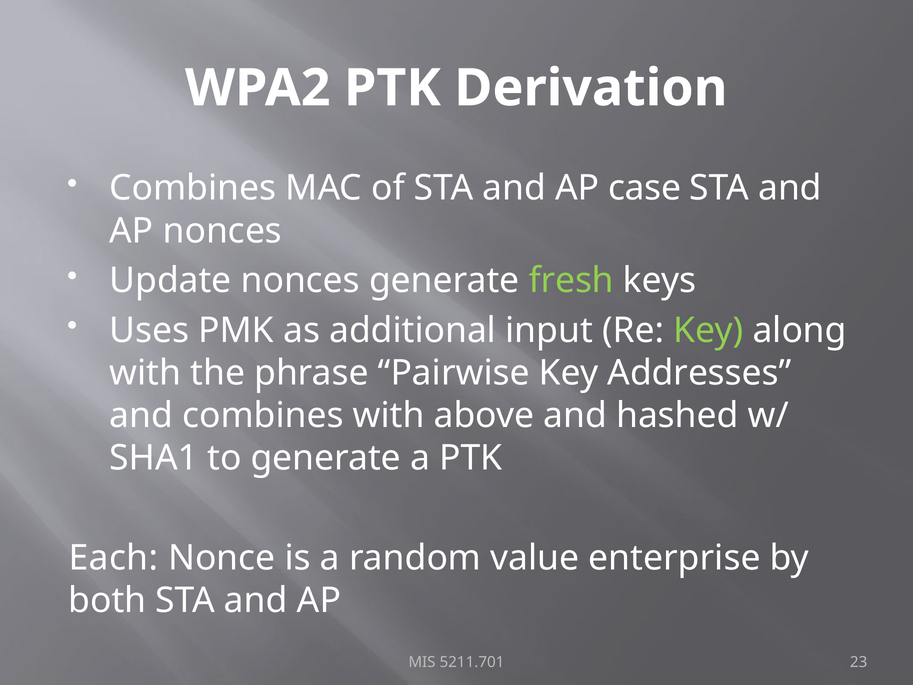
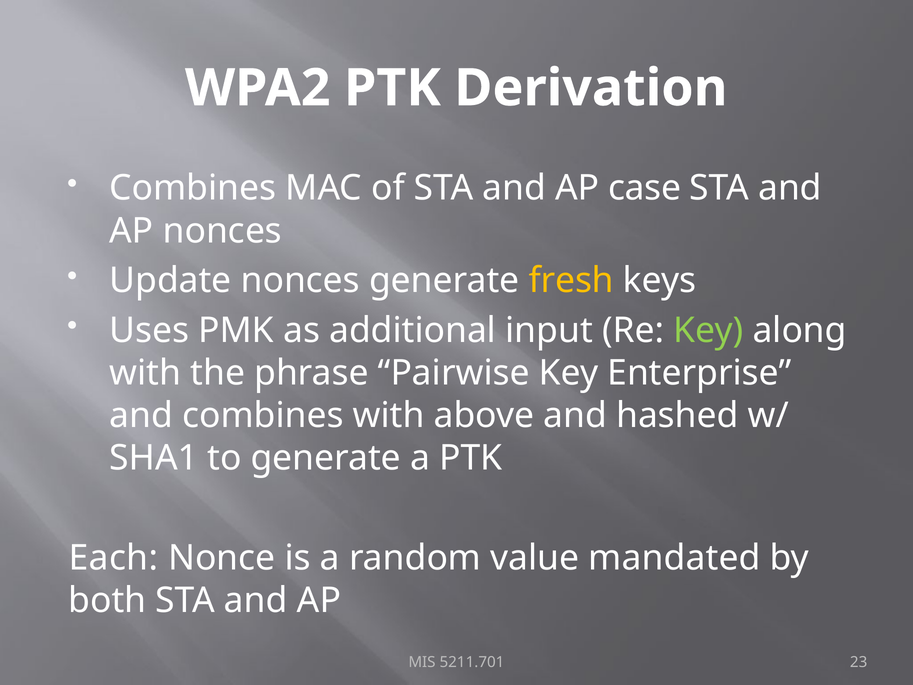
fresh colour: light green -> yellow (571, 280)
Addresses: Addresses -> Enterprise (699, 373)
enterprise: enterprise -> mandated (675, 558)
